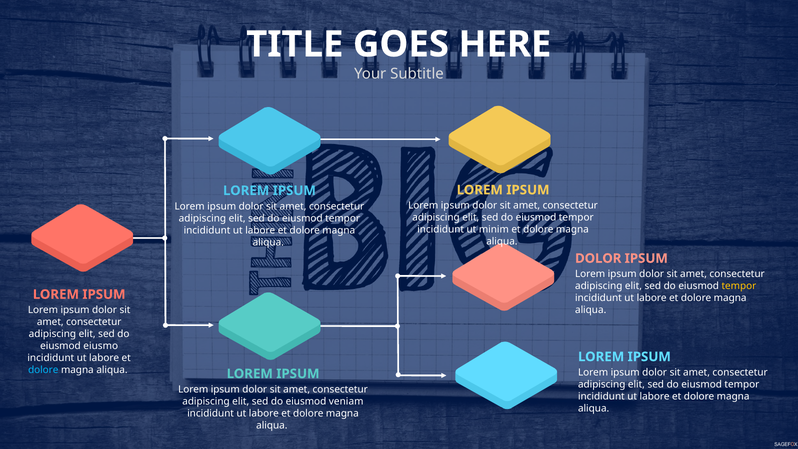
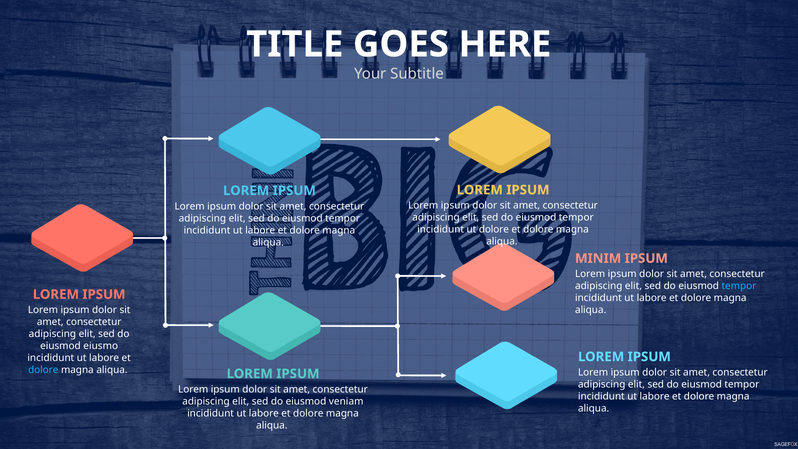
ut minim: minim -> dolore (494, 230)
DOLOR: DOLOR -> MINIM (598, 258)
tempor colour: yellow -> light blue (739, 286)
